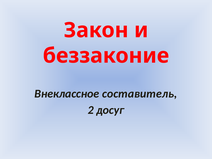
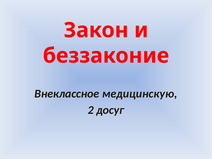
составитель: составитель -> медицинскую (140, 94)
